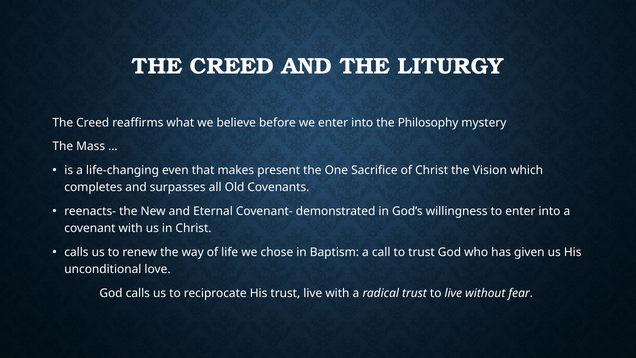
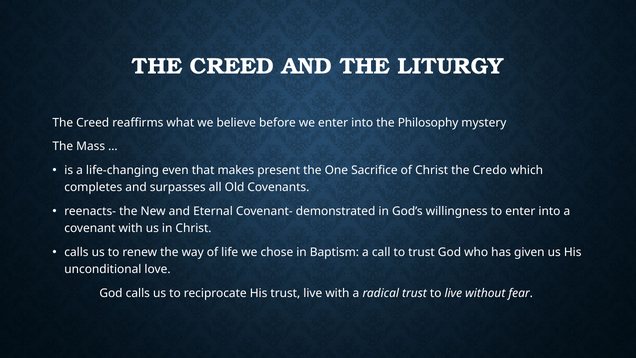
Vision: Vision -> Credo (490, 170)
